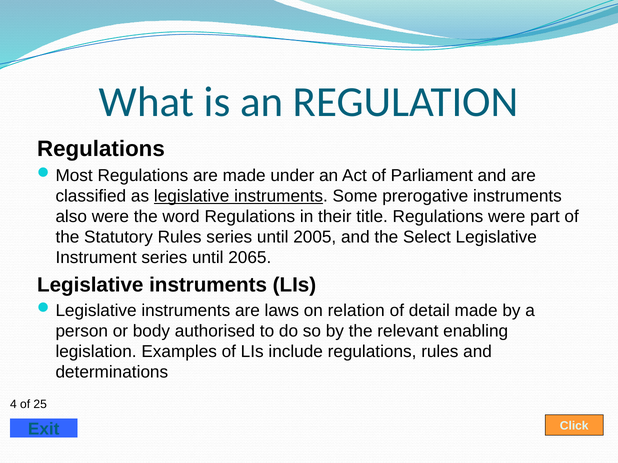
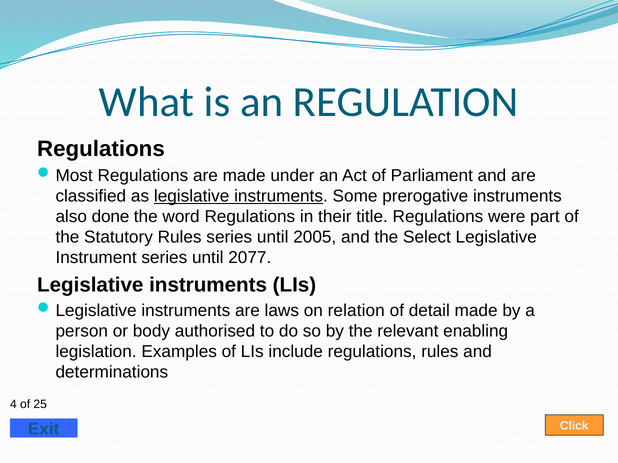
also were: were -> done (110, 217)
2065: 2065 -> 2077 (250, 258)
